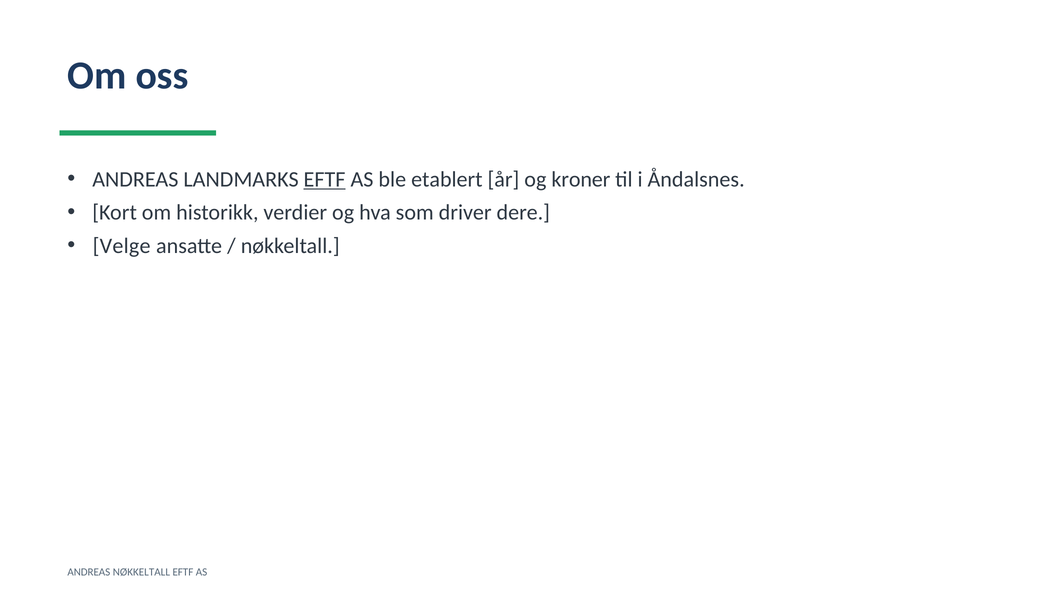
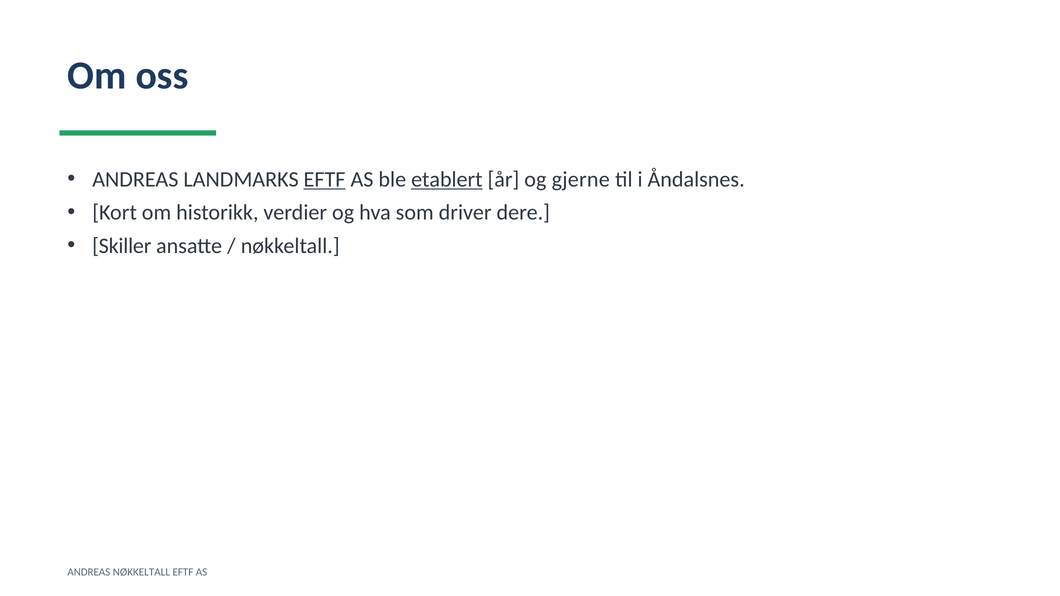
etablert underline: none -> present (447, 180)
kroner: kroner -> gjerne (581, 180)
Velge: Velge -> Skiller (122, 246)
